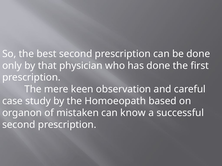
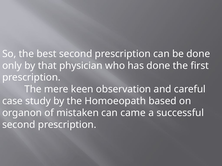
know: know -> came (133, 113)
